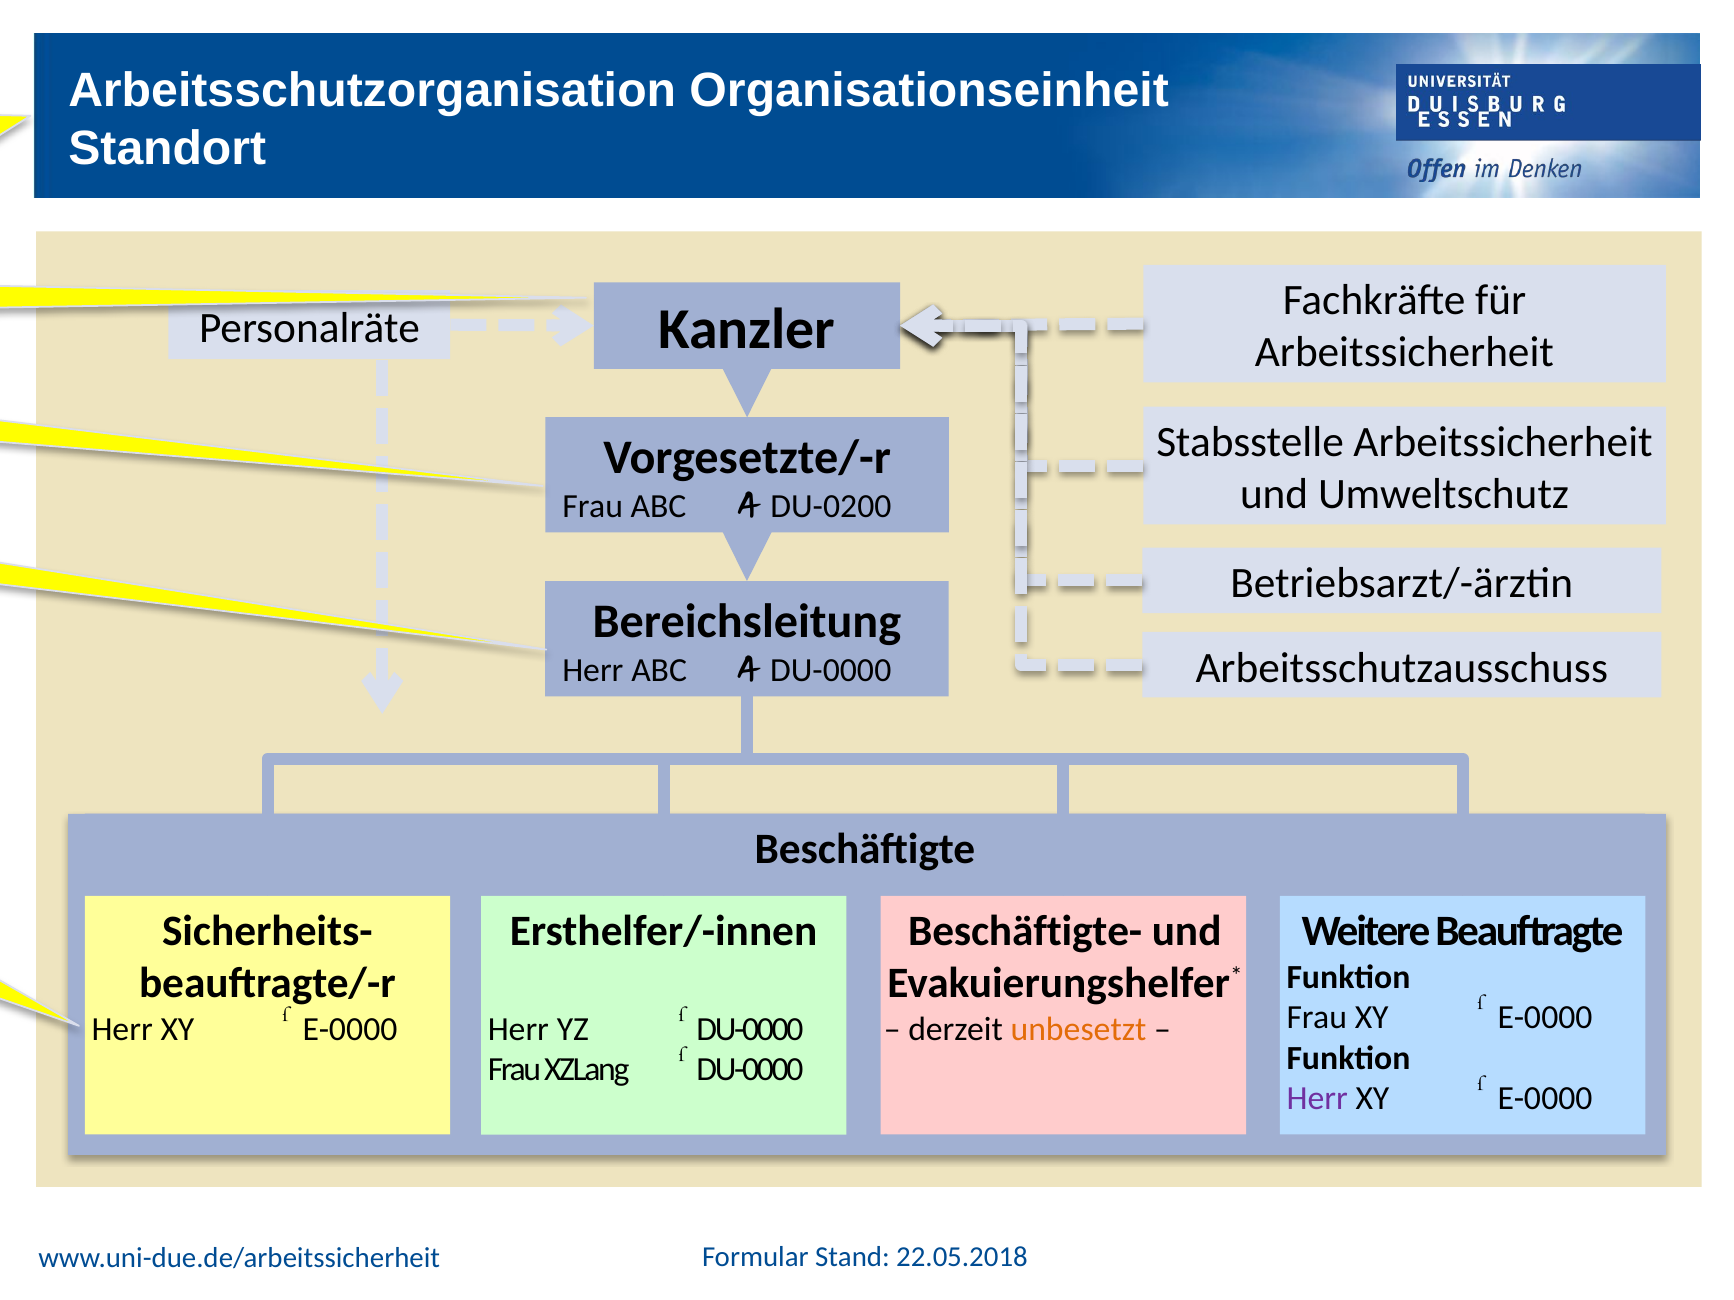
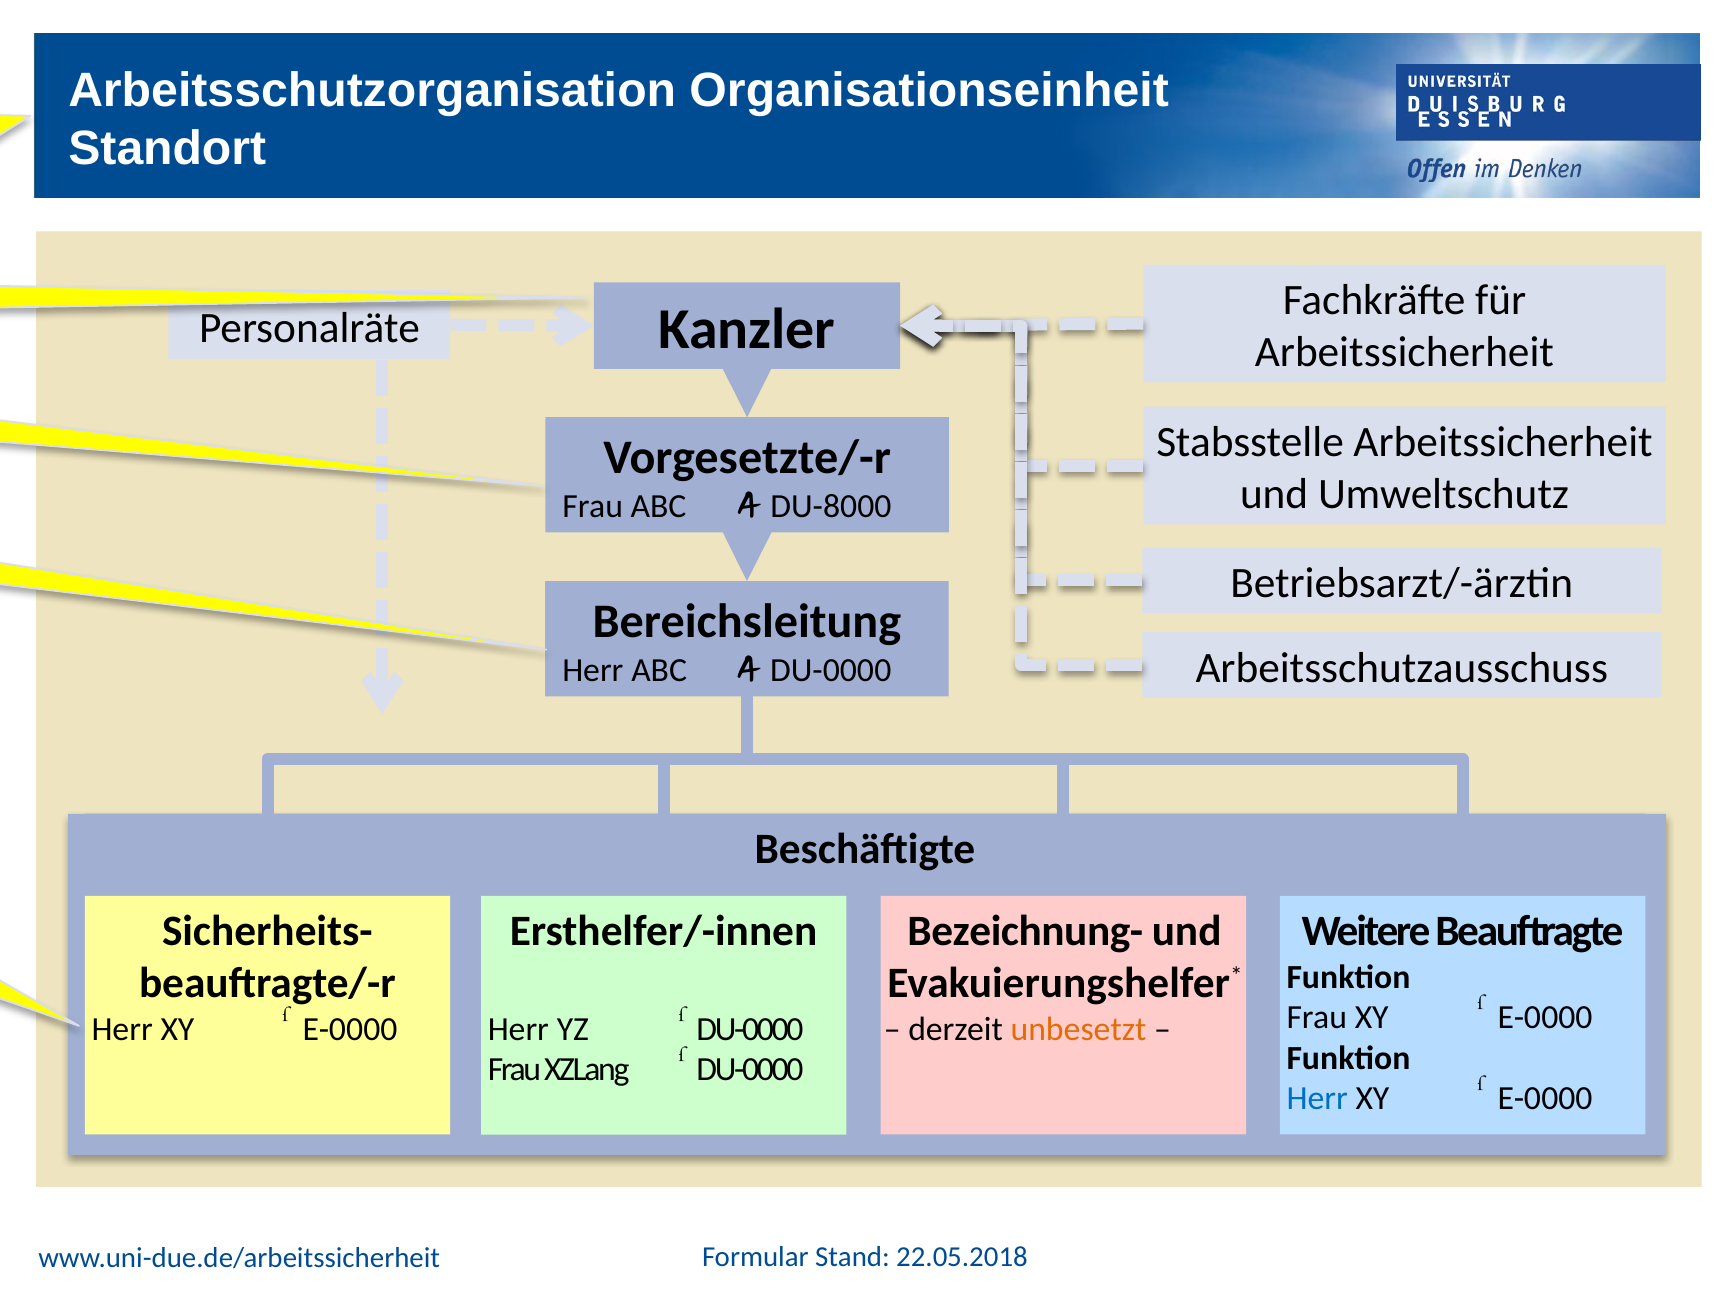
DU-0200: DU-0200 -> DU-8000 (831, 506)
Beschäftigte-: Beschäftigte- -> Bezeichnung- (1025, 932)
Herr colour: purple -> blue (1317, 1099)
